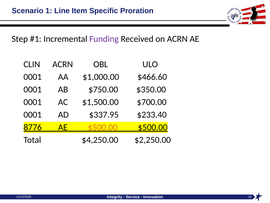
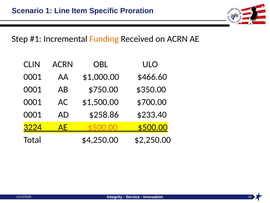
Funding colour: purple -> orange (104, 39)
$337.95: $337.95 -> $258.86 (104, 114)
8776: 8776 -> 3224 (33, 127)
